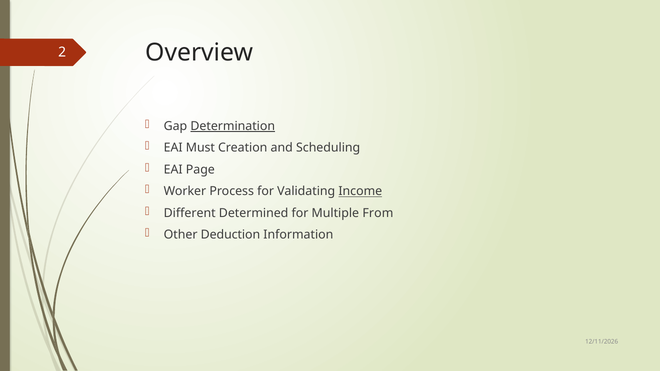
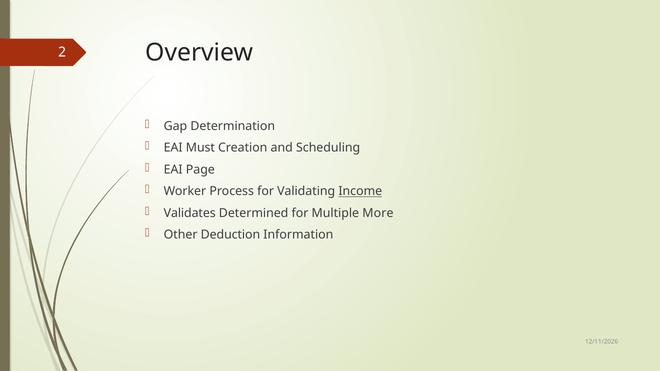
Determination underline: present -> none (233, 126)
Different: Different -> Validates (190, 213)
From: From -> More (378, 213)
